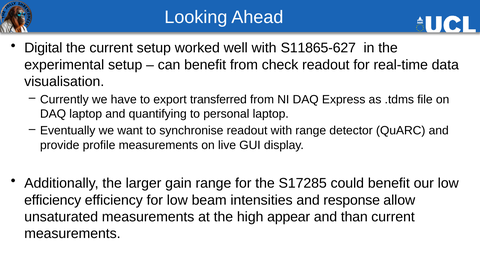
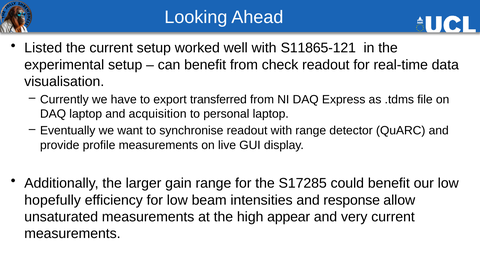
Digital: Digital -> Listed (43, 48)
S11865-627: S11865-627 -> S11865-121 (318, 48)
quantifying: quantifying -> acquisition (158, 114)
efficiency: efficiency -> hopefully (53, 200)
than: than -> very (354, 217)
